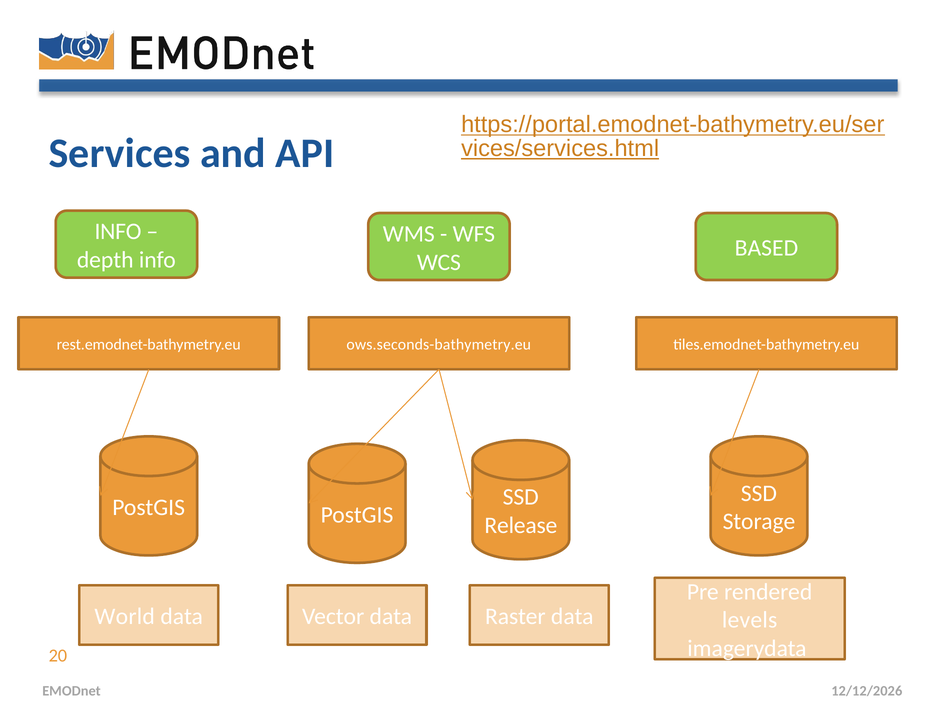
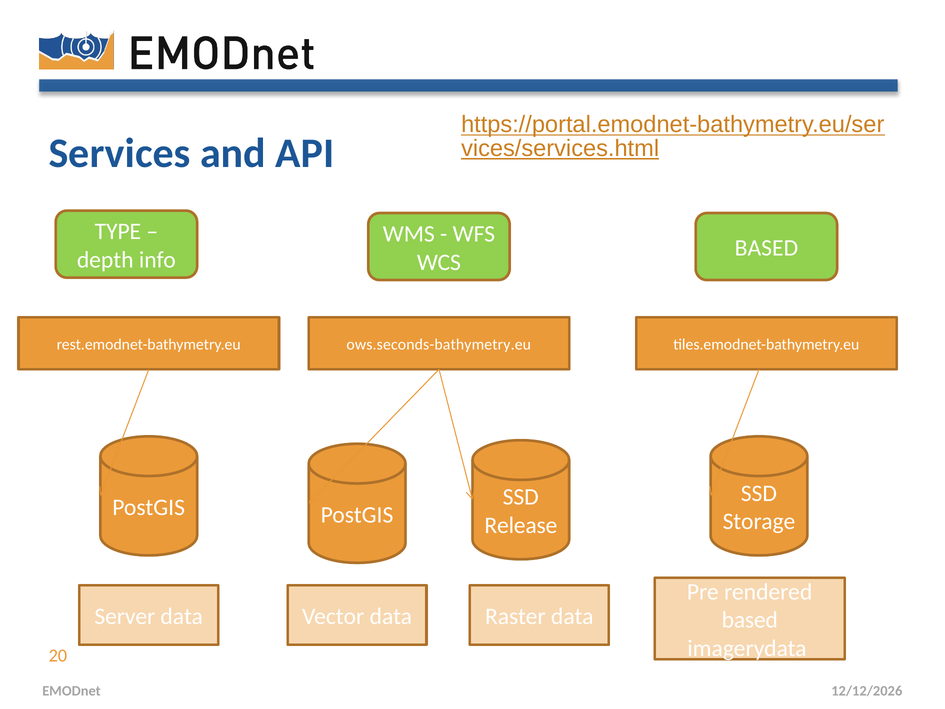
INFO: INFO -> TYPE (118, 232)
World: World -> Server (125, 616)
levels: levels -> based (750, 620)
